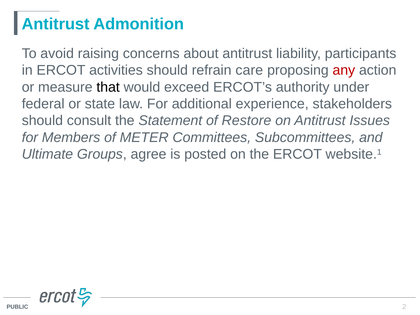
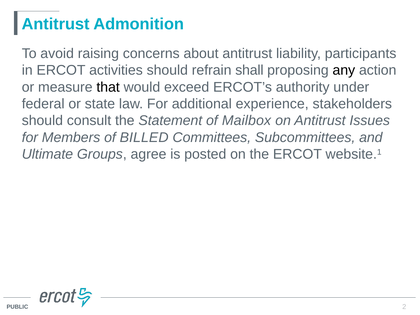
care: care -> shall (249, 70)
any colour: red -> black (344, 70)
Restore: Restore -> Mailbox (246, 121)
METER: METER -> BILLED (144, 137)
